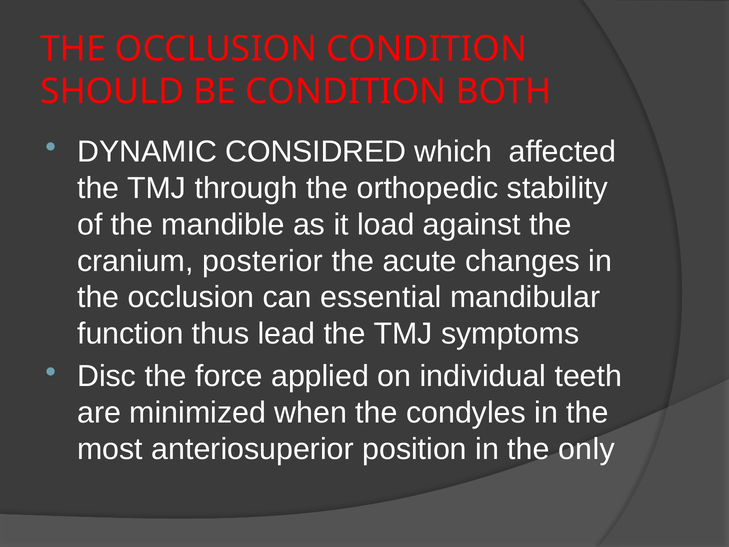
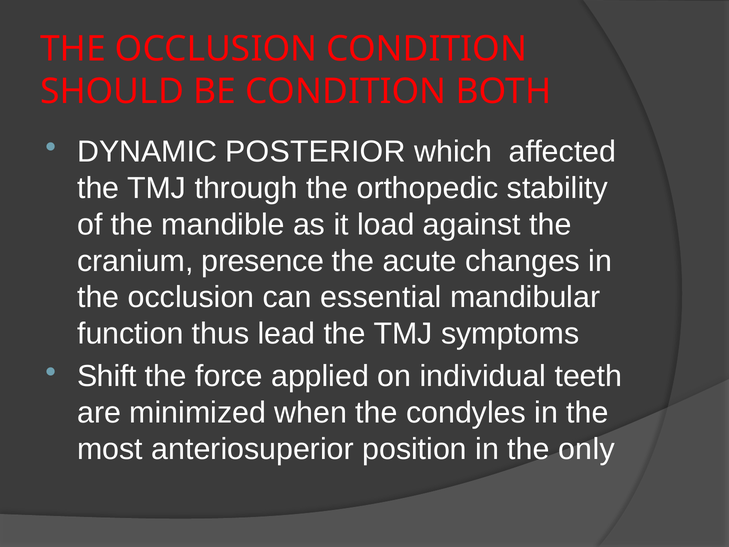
CONSIDRED: CONSIDRED -> POSTERIOR (316, 152)
posterior: posterior -> presence (263, 261)
Disc: Disc -> Shift (107, 376)
